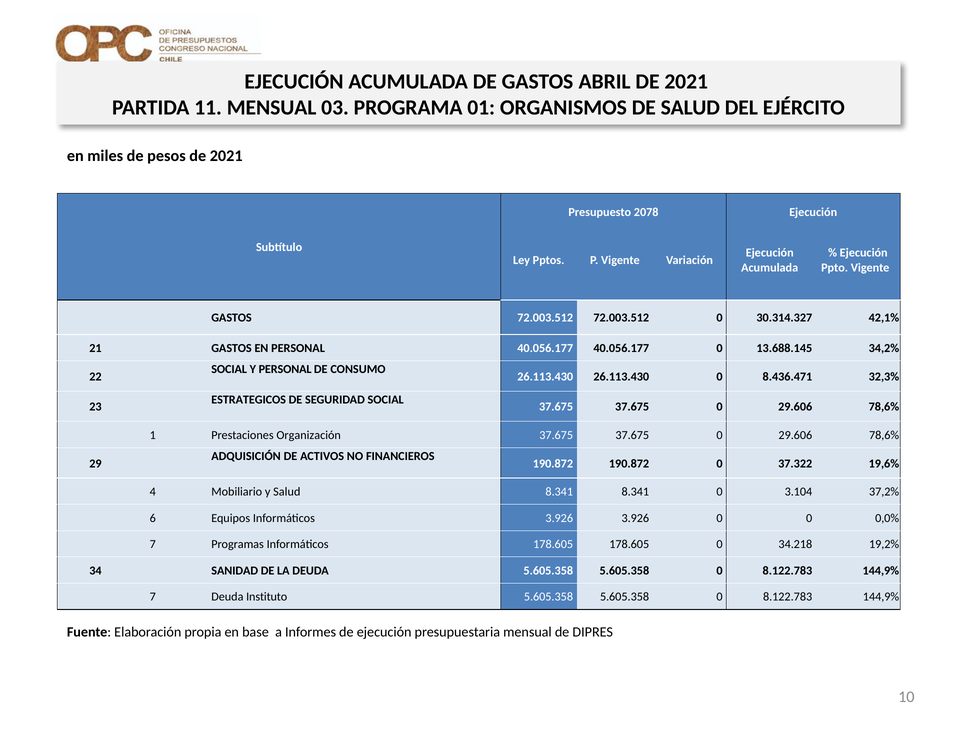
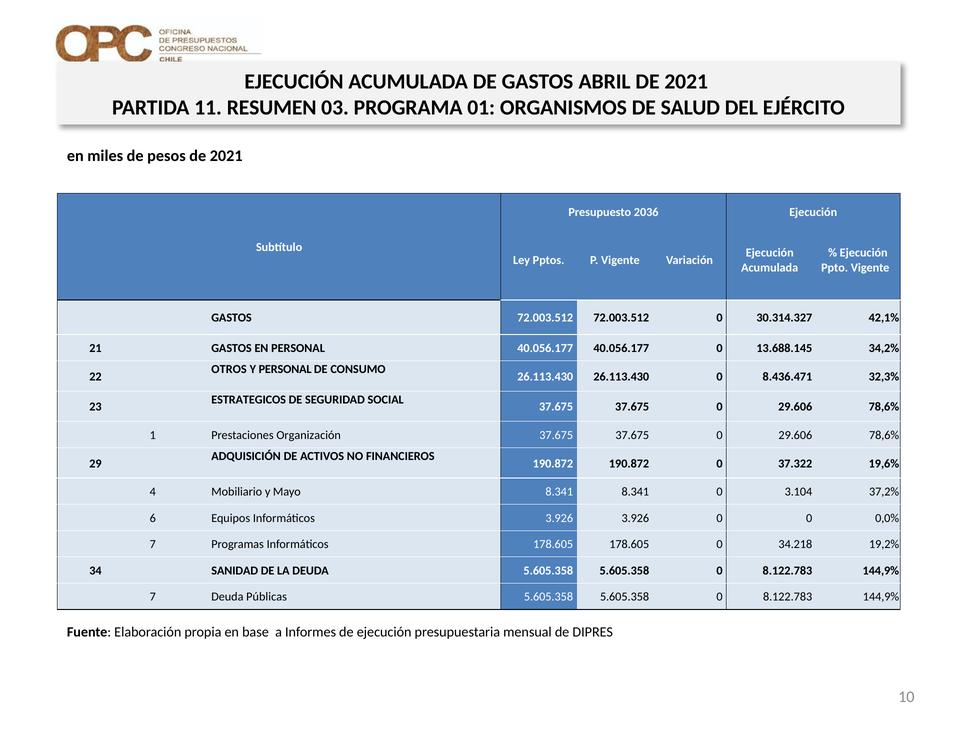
11 MENSUAL: MENSUAL -> RESUMEN (272, 108)
2078: 2078 -> 2036 (646, 212)
SOCIAL: SOCIAL -> OTROS (229, 369)
y Salud: Salud -> Mayo (287, 492)
Instituto: Instituto -> Públicas (267, 597)
